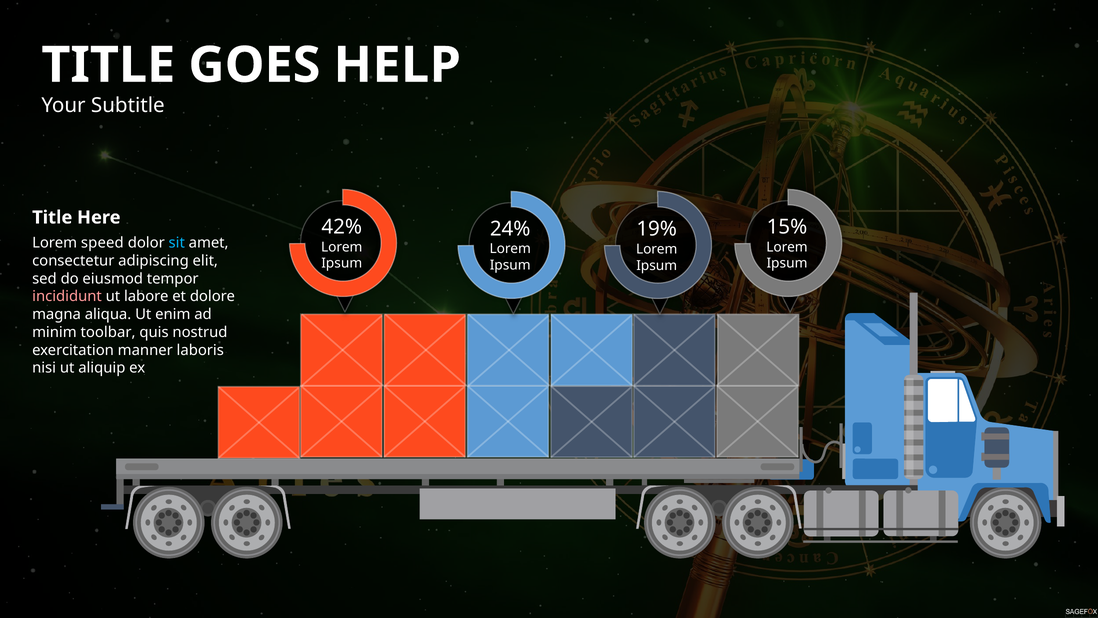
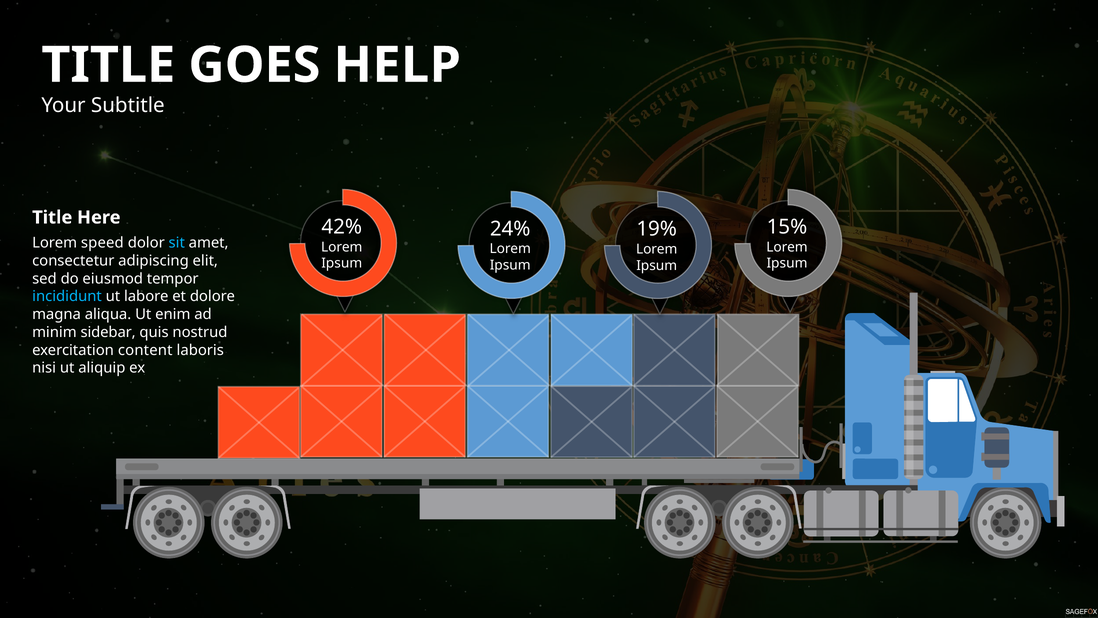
incididunt colour: pink -> light blue (67, 296)
toolbar: toolbar -> sidebar (108, 332)
manner: manner -> content (145, 350)
